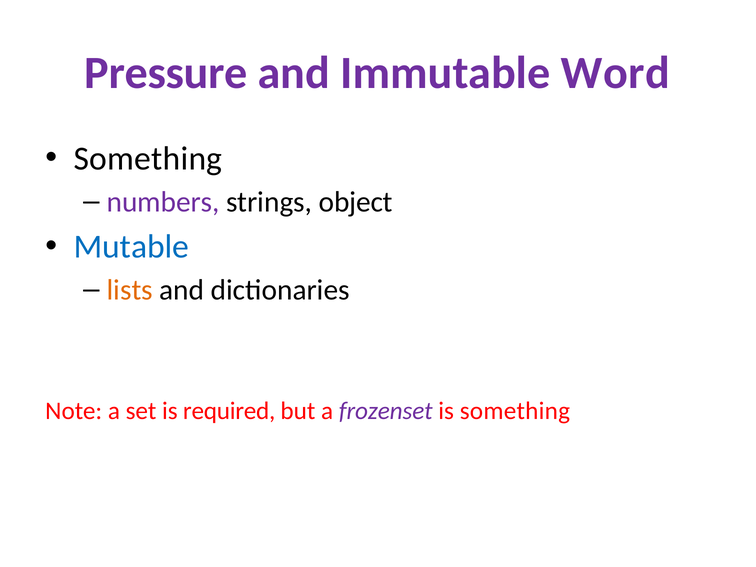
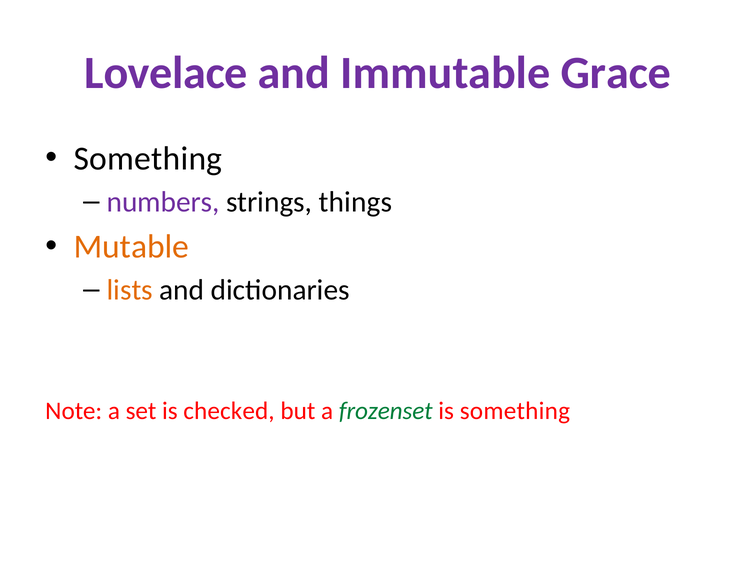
Pressure: Pressure -> Lovelace (166, 73)
Word: Word -> Grace (616, 73)
object: object -> things (355, 202)
Mutable colour: blue -> orange (131, 247)
required: required -> checked (229, 411)
frozenset colour: purple -> green (386, 411)
